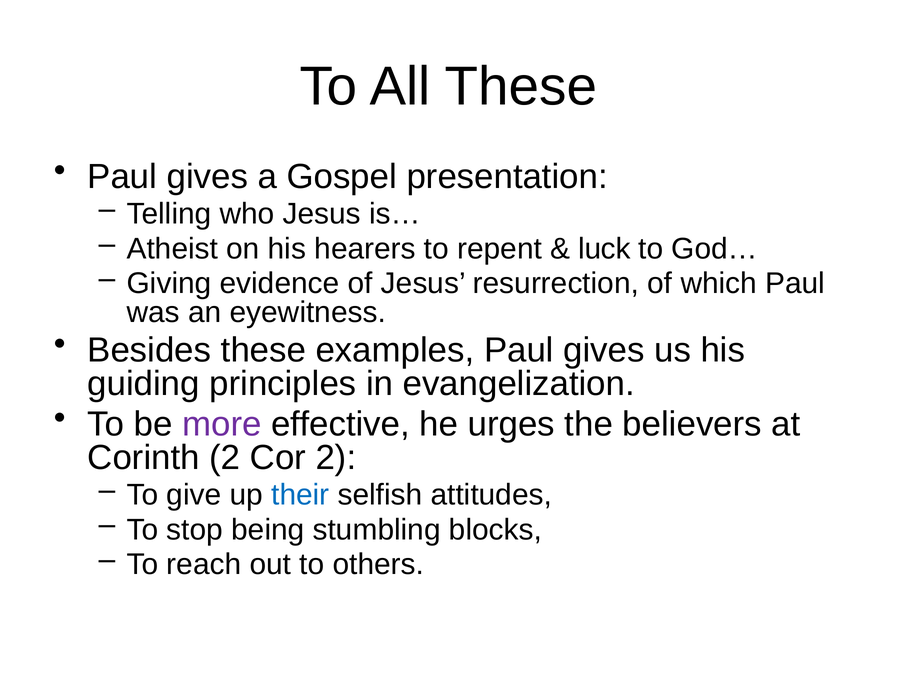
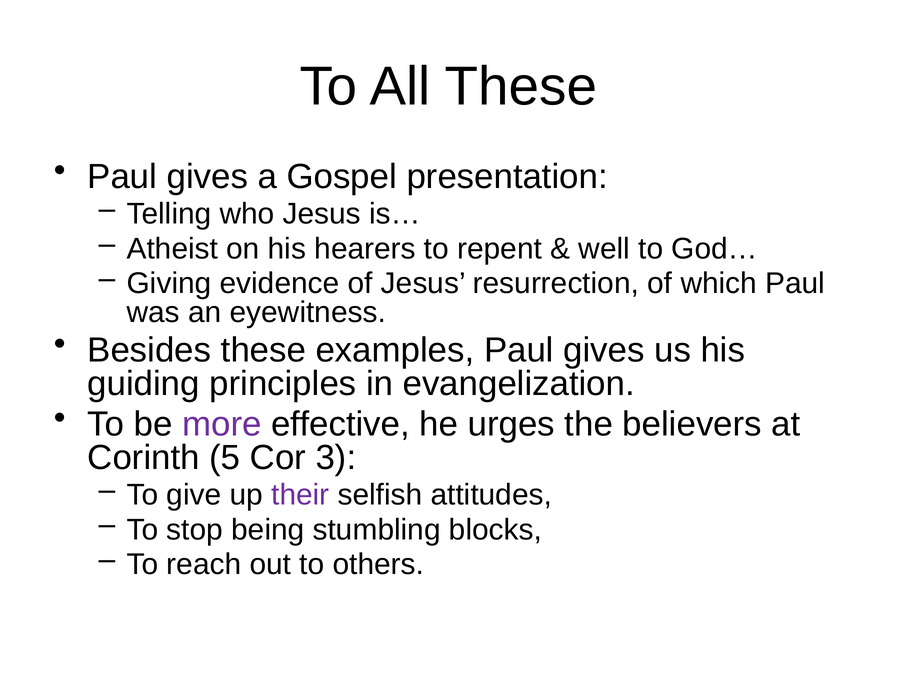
luck: luck -> well (604, 249)
Corinth 2: 2 -> 5 (225, 458)
Cor 2: 2 -> 3 (336, 458)
their colour: blue -> purple (300, 495)
